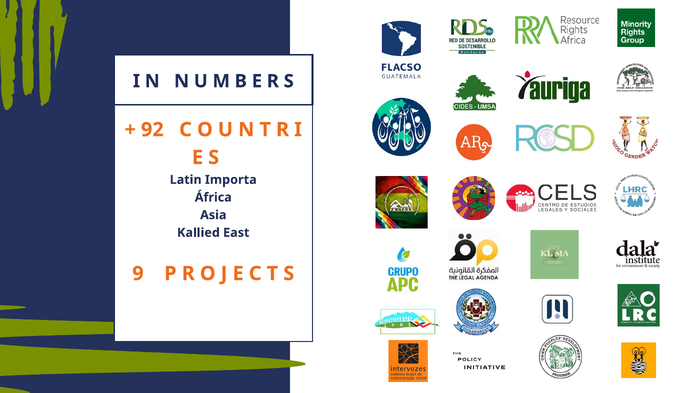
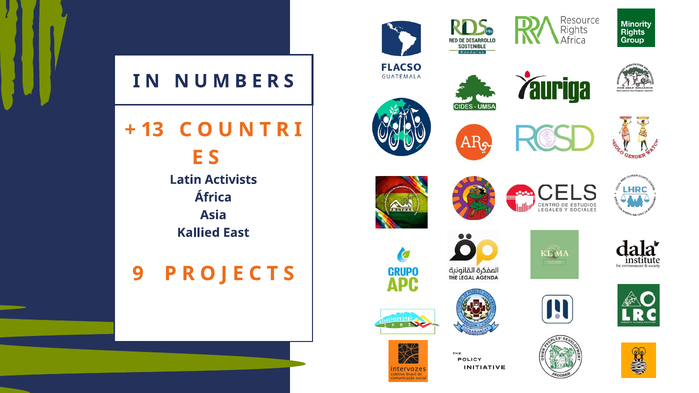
92: 92 -> 13 (152, 130)
Importa: Importa -> Activists (231, 180)
